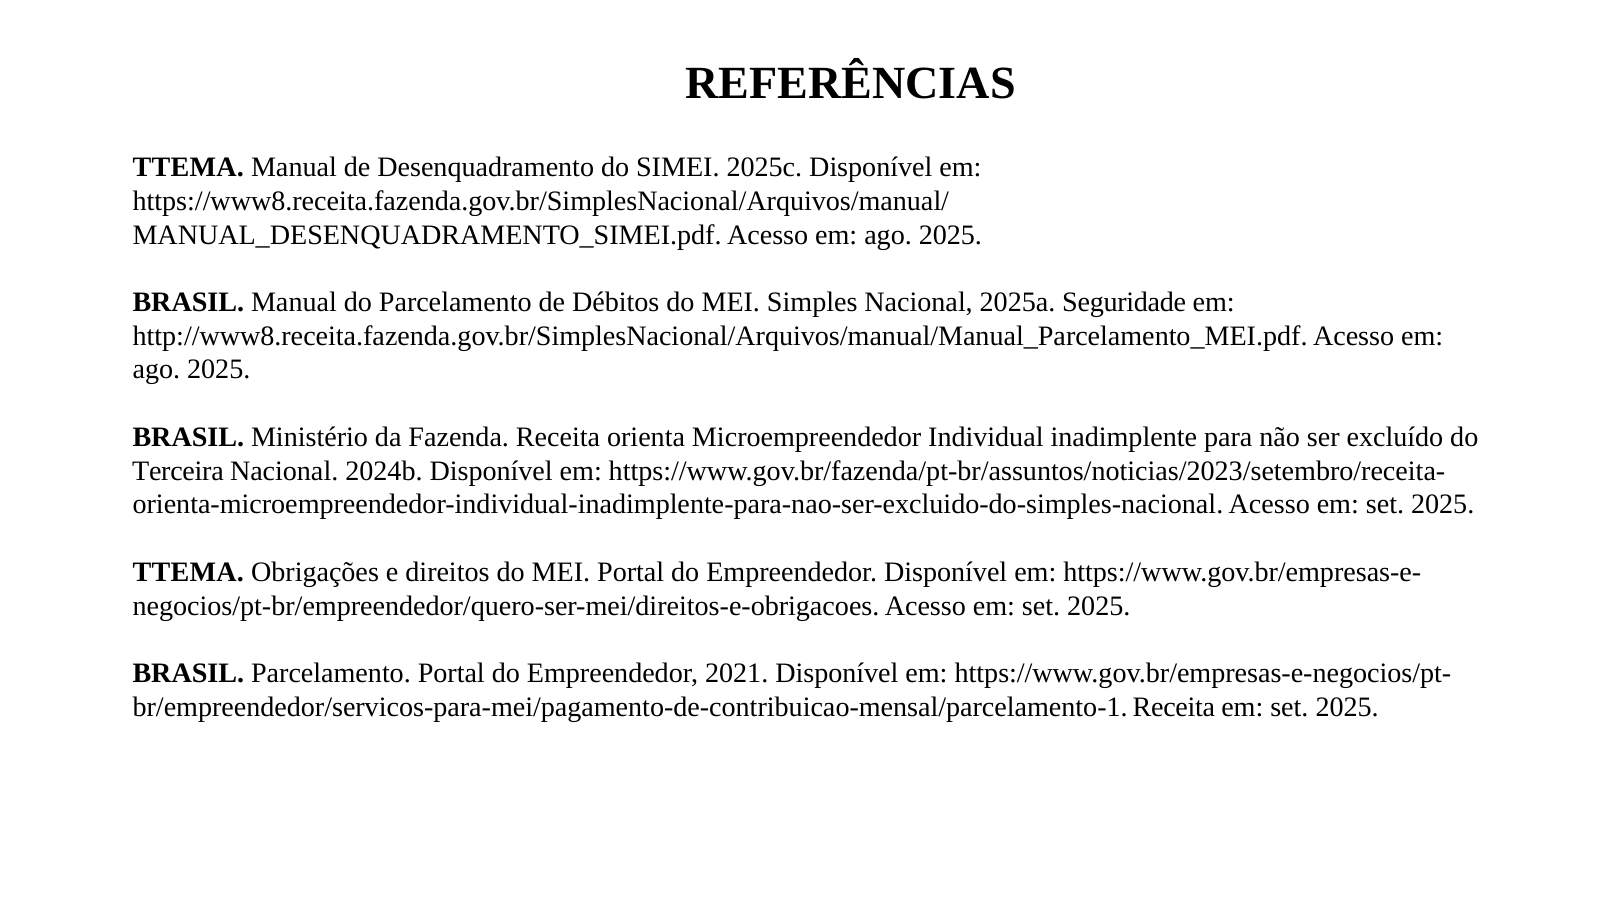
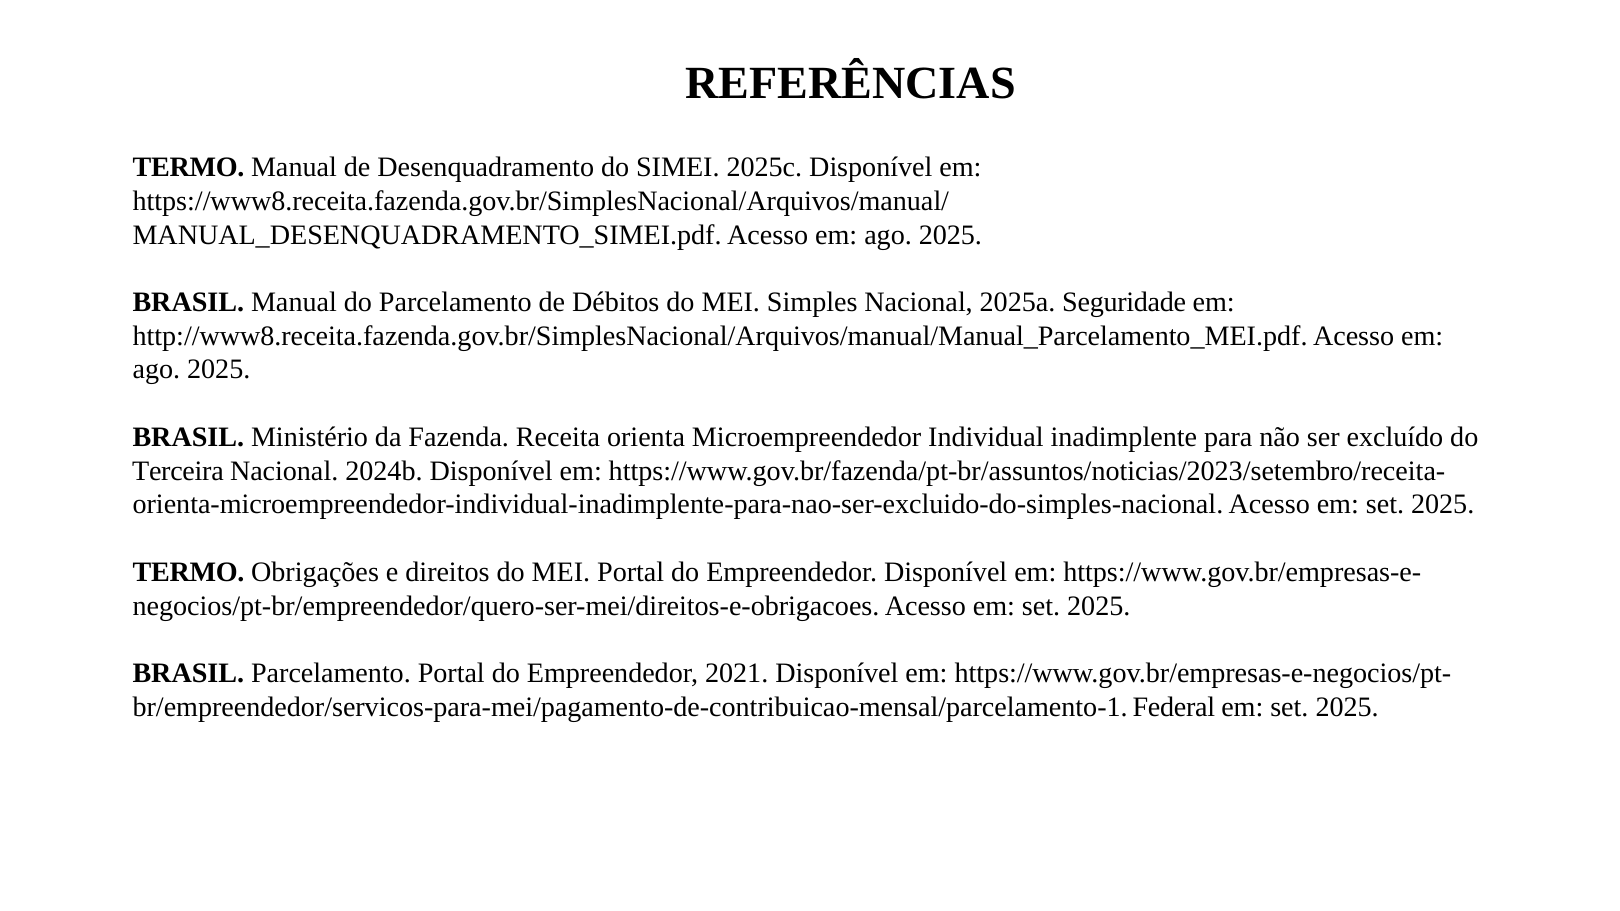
TTEMA: TTEMA -> TERMO (189, 167)
TTEMA: TTEMA -> TERMO (189, 572)
Receita: Receita -> Federal (1174, 707)
